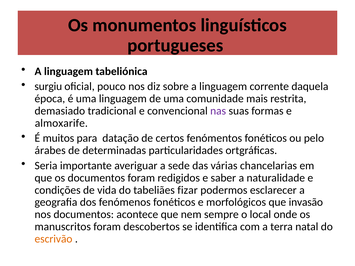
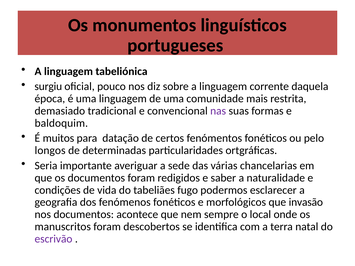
almoxarife: almoxarife -> baldoquim (61, 123)
árabes: árabes -> longos (50, 151)
fizar: fizar -> fugo (188, 190)
escrivão colour: orange -> purple (54, 239)
